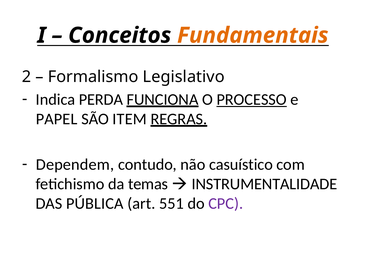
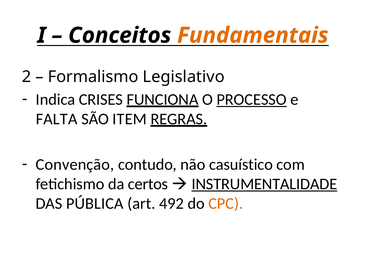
PERDA: PERDA -> CRISES (101, 100)
PAPEL: PAPEL -> FALTA (57, 119)
Dependem: Dependem -> Convenção (75, 165)
temas: temas -> certos (148, 184)
INSTRUMENTALIDADE underline: none -> present (264, 184)
551: 551 -> 492 (171, 204)
CPC colour: purple -> orange (226, 204)
